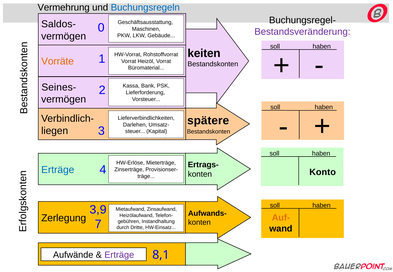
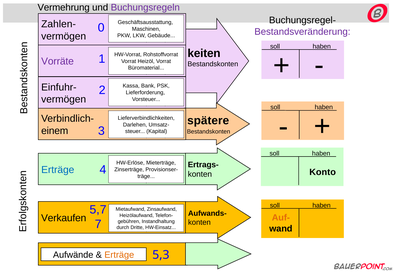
Buchungsregeln colour: blue -> purple (145, 8)
Saldos-: Saldos- -> Zahlen- (59, 24)
Vorräte colour: orange -> purple (58, 61)
Seines-: Seines- -> Einfuhr- (59, 87)
liegen: liegen -> einem (55, 131)
3,9: 3,9 -> 5,7 (98, 210)
Zerlegung: Zerlegung -> Verkaufen (64, 218)
8,1: 8,1 -> 5,3 (161, 255)
Erträge colour: purple -> orange (119, 255)
